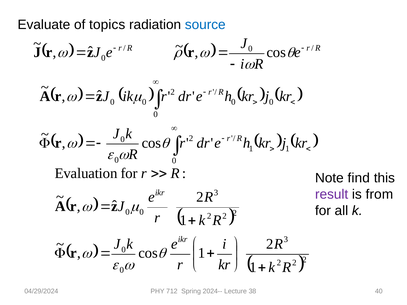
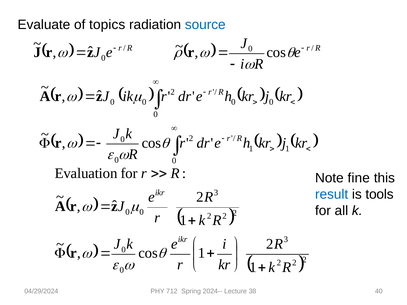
find: find -> fine (359, 178)
result colour: purple -> blue (332, 195)
from: from -> tools (380, 195)
